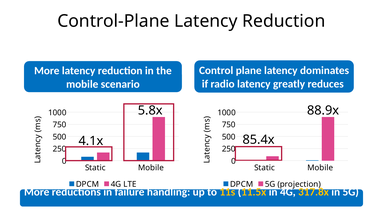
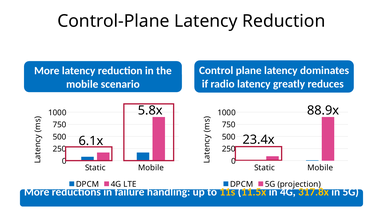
85.4x: 85.4x -> 23.4x (259, 140)
4.1x: 4.1x -> 6.1x (91, 141)
